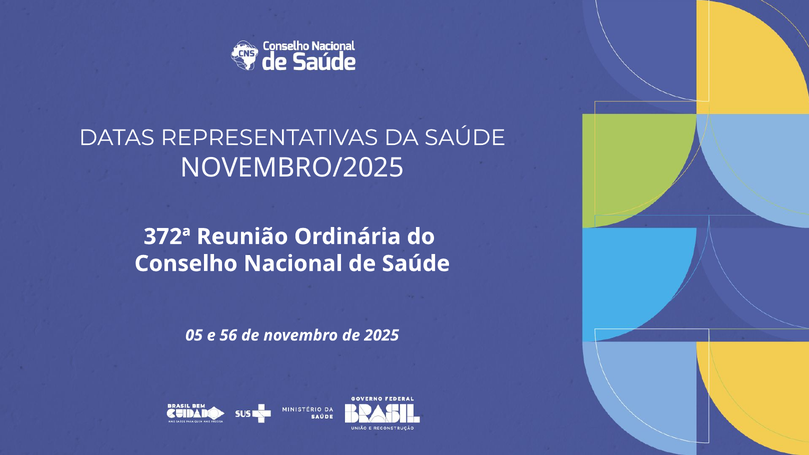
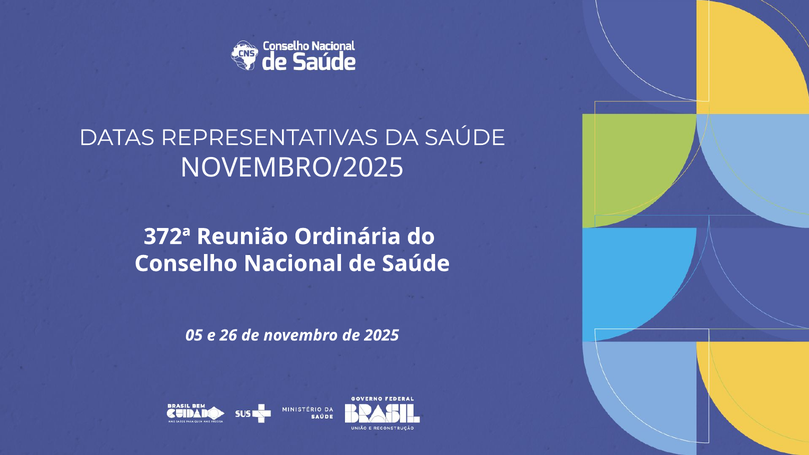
56: 56 -> 26 (228, 335)
